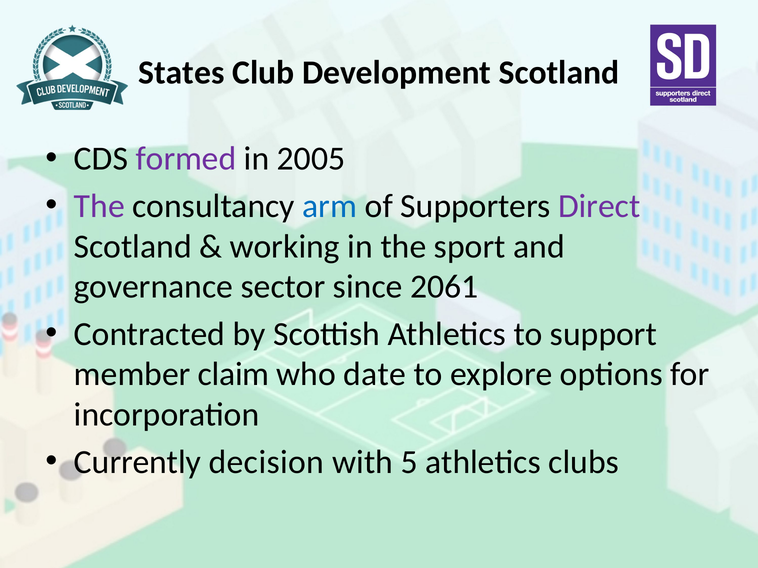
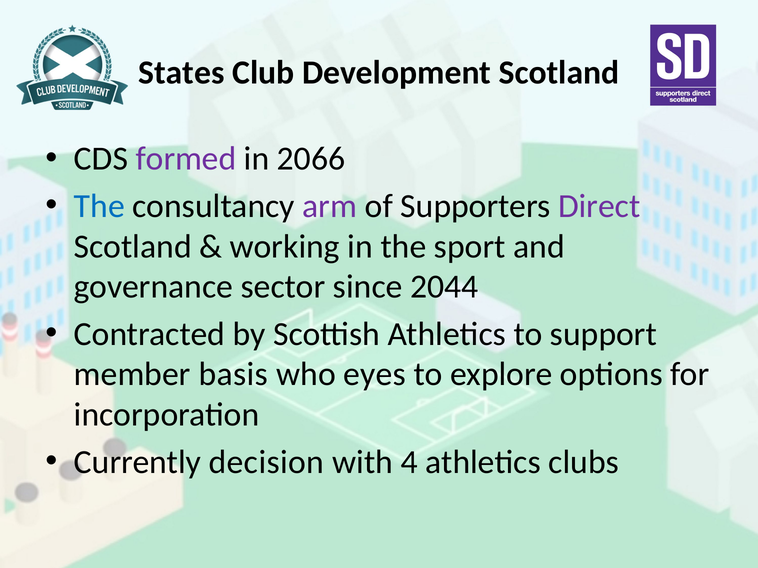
2005: 2005 -> 2066 (311, 159)
The colour: purple -> blue (99, 206)
arm colour: blue -> purple (330, 206)
2061: 2061 -> 2044 (444, 287)
claim: claim -> basis (233, 375)
date: date -> eyes (375, 375)
5: 5 -> 4 (409, 462)
